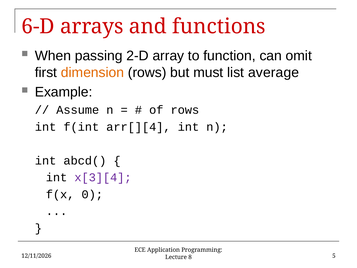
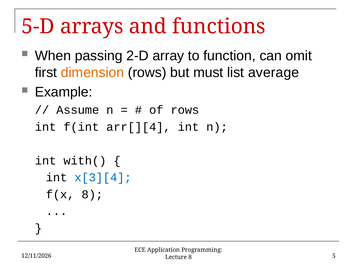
6-D: 6-D -> 5-D (38, 27)
abcd(: abcd( -> with( (85, 161)
x[3][4 colour: purple -> blue (103, 177)
f(x 0: 0 -> 8 (92, 194)
